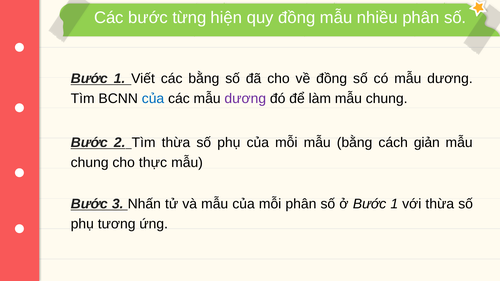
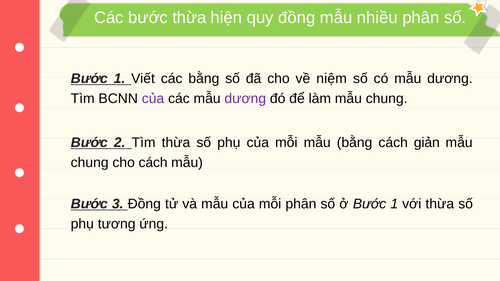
bước từng: từng -> thừa (189, 18)
về đồng: đồng -> niệm (332, 79)
của colour: blue -> purple (153, 99)
cho thực: thực -> cách (153, 163)
3 Nhấn: Nhấn -> Đồng (144, 204)
